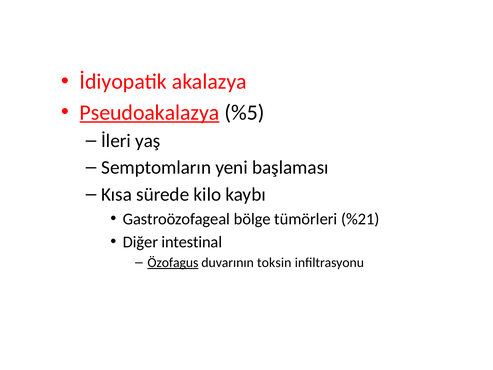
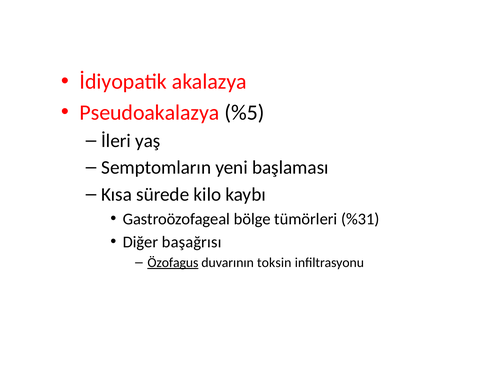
Pseudoakalazya underline: present -> none (150, 112)
%21: %21 -> %31 (360, 219)
intestinal: intestinal -> başağrısı (192, 242)
